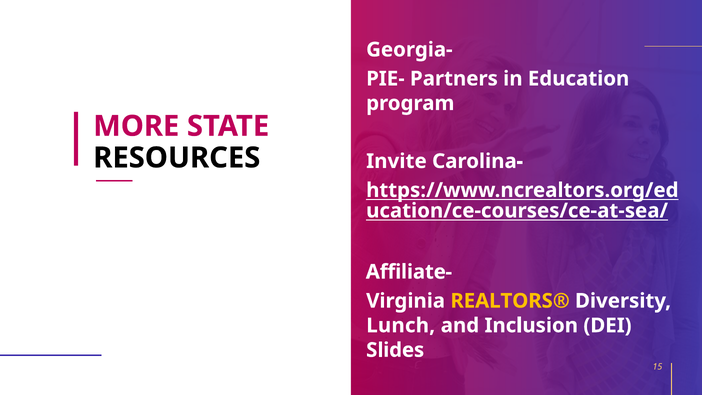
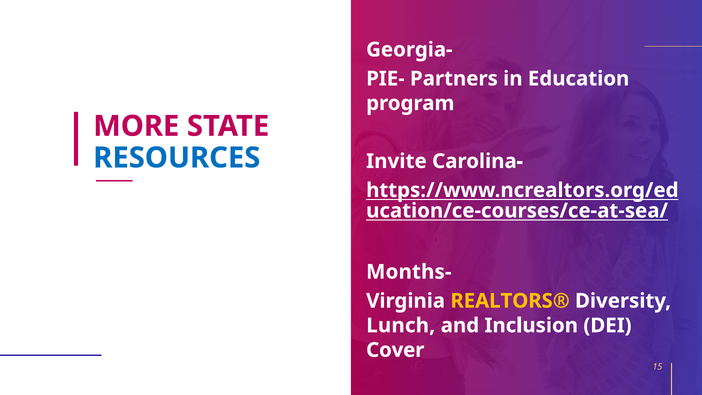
RESOURCES colour: black -> blue (177, 158)
Affiliate-: Affiliate- -> Months- (409, 272)
Slides: Slides -> Cover (395, 350)
